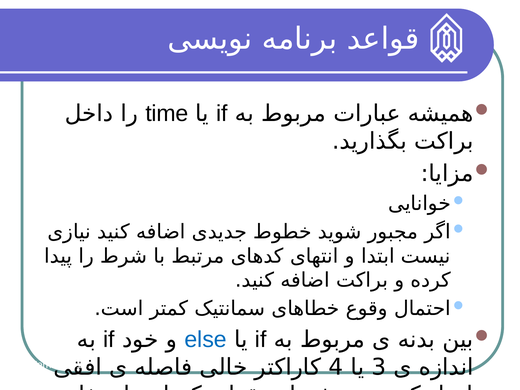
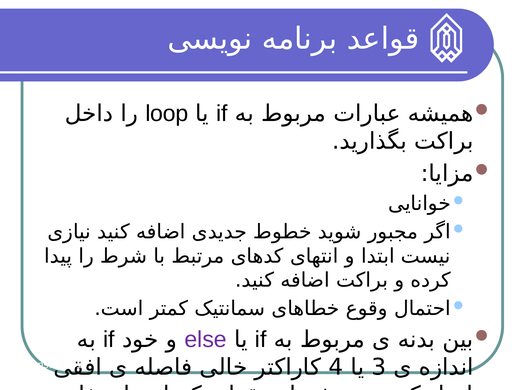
time: time -> loop (167, 113)
else colour: blue -> purple (206, 339)
Ternary: Ternary -> Answer (48, 365)
